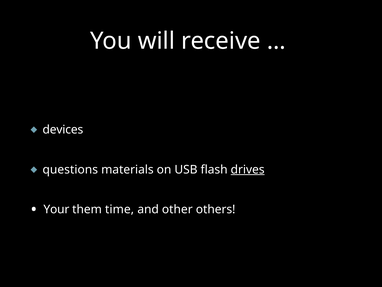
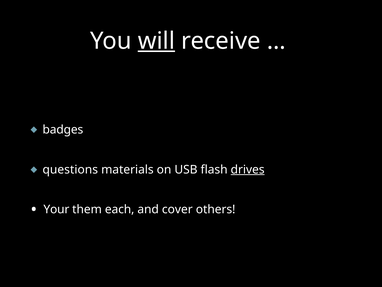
will underline: none -> present (156, 41)
devices: devices -> badges (63, 129)
time: time -> each (120, 209)
other: other -> cover (177, 209)
